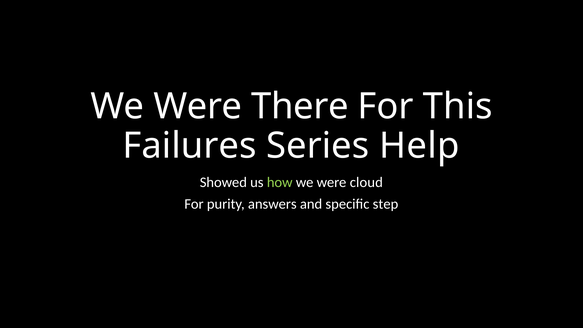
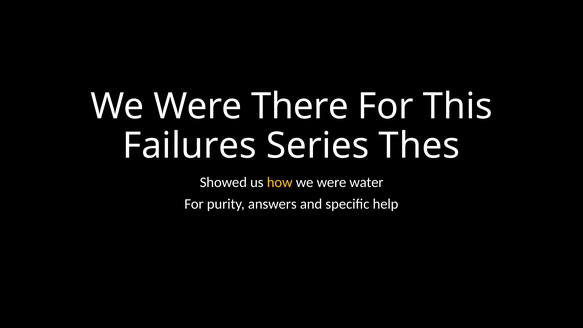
Help: Help -> Thes (419, 146)
how colour: light green -> yellow (280, 182)
cloud: cloud -> water (366, 182)
step: step -> help (386, 204)
